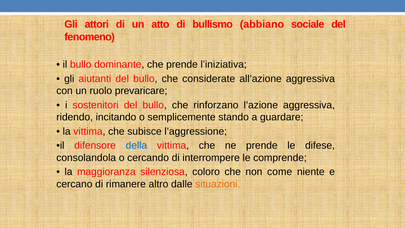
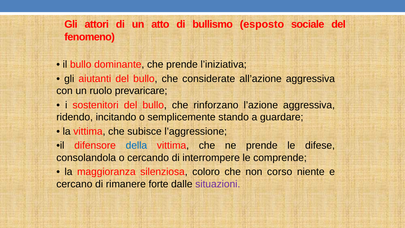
abbiano: abbiano -> esposto (262, 24)
come: come -> corso (280, 172)
altro: altro -> forte (159, 184)
situazioni colour: orange -> purple (218, 184)
